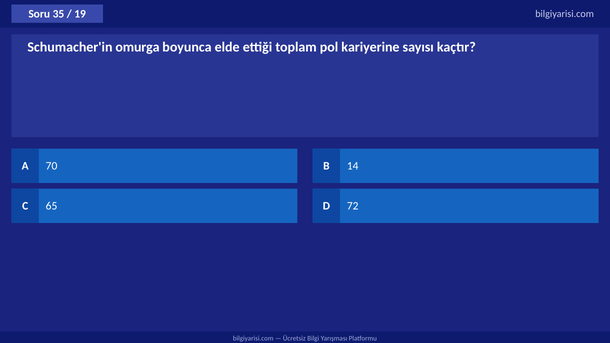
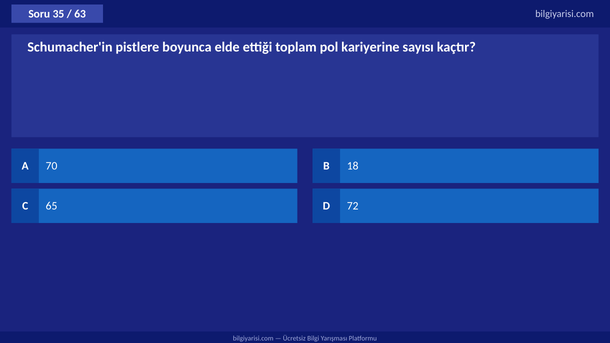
19: 19 -> 63 (80, 14)
omurga: omurga -> pistlere (137, 47)
14: 14 -> 18 (353, 166)
